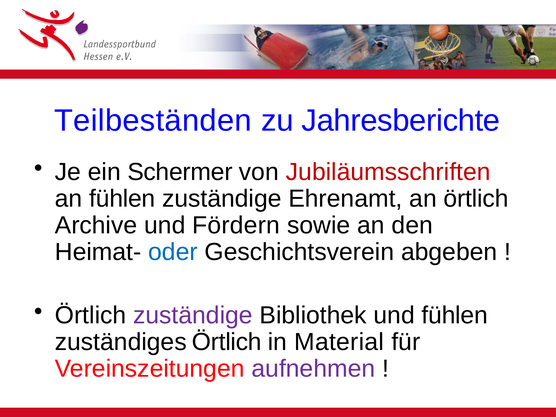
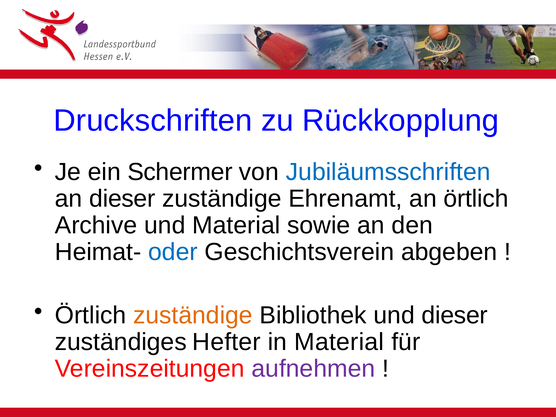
Teilbeständen: Teilbeständen -> Druckschriften (153, 121)
Jahresberichte: Jahresberichte -> Rückkopplung (401, 121)
Jubiläumsschriften colour: red -> blue (388, 172)
an fühlen: fühlen -> dieser (122, 199)
und Fördern: Fördern -> Material (236, 225)
zuständige colour: purple -> orange (193, 315)
und fühlen: fühlen -> dieser (455, 315)
zuständiges Örtlich: Örtlich -> Hefter (227, 342)
